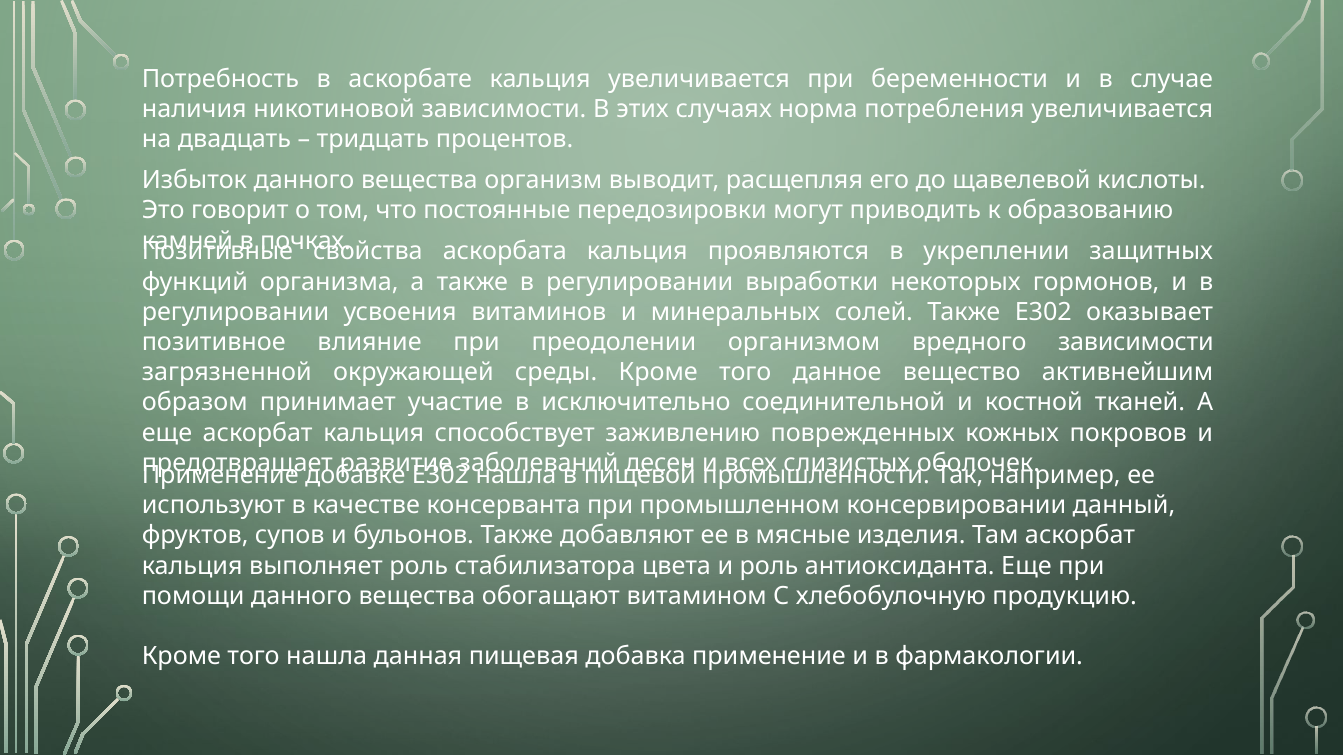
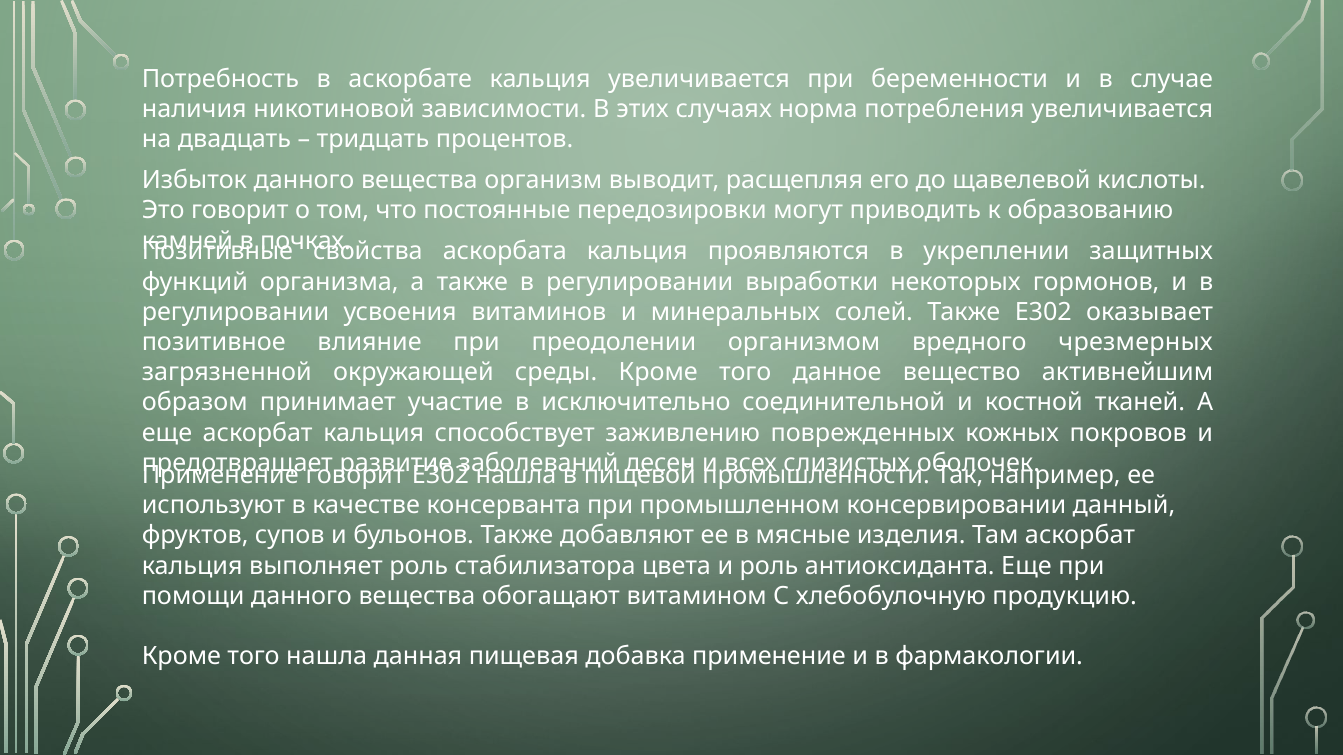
вредного зависимости: зависимости -> чрезмерных (1136, 342)
добавке: добавке -> говорит (355, 475)
